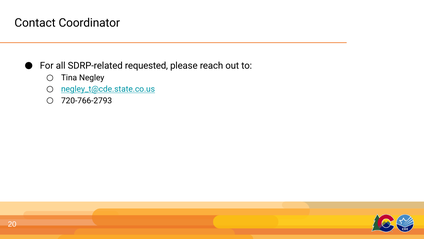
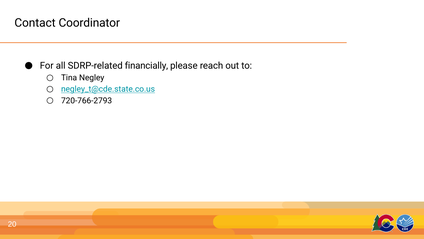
requested: requested -> financially (146, 66)
